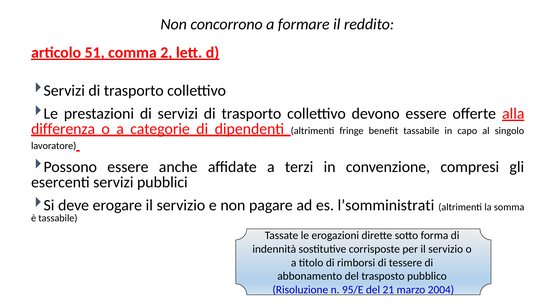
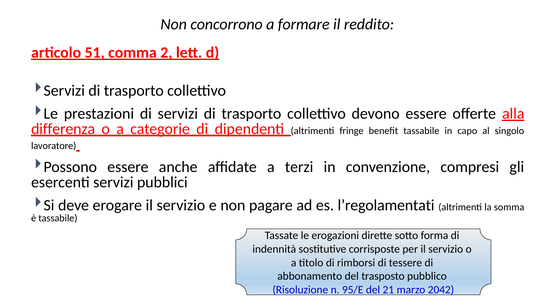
l’somministrati: l’somministrati -> l’regolamentati (386, 205)
2004: 2004 -> 2042 (441, 290)
